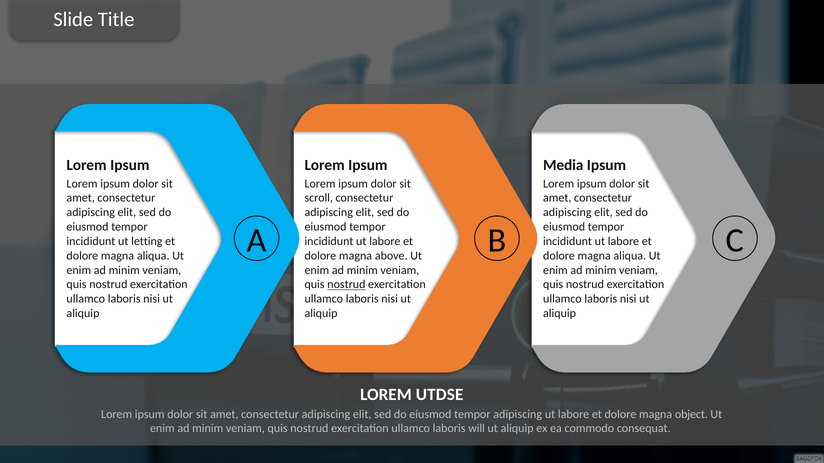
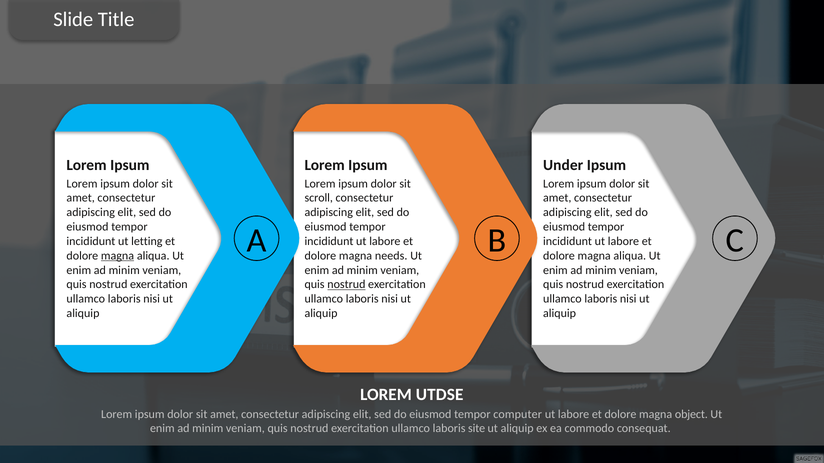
Media: Media -> Under (563, 165)
magna underline: none -> present (118, 256)
above: above -> needs (391, 256)
tempor adipiscing: adipiscing -> computer (518, 414)
will: will -> site (477, 429)
